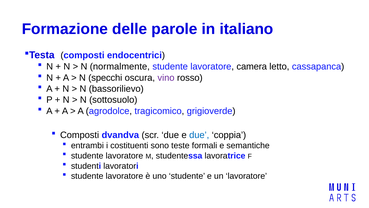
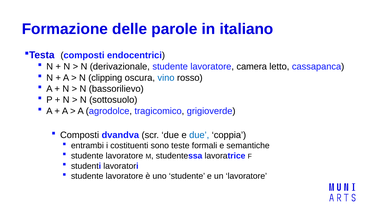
normalmente: normalmente -> derivazionale (120, 66)
specchi: specchi -> clipping (105, 78)
vino colour: purple -> blue (166, 78)
